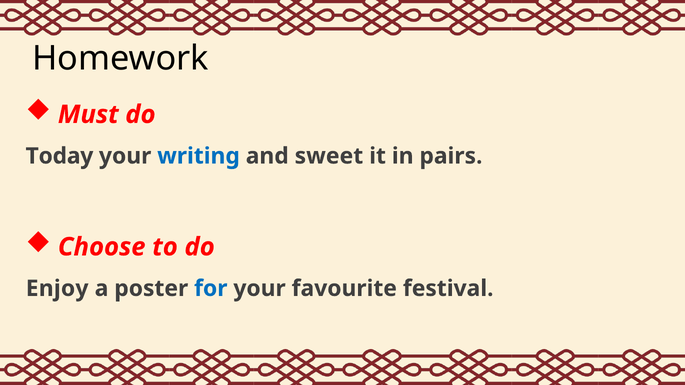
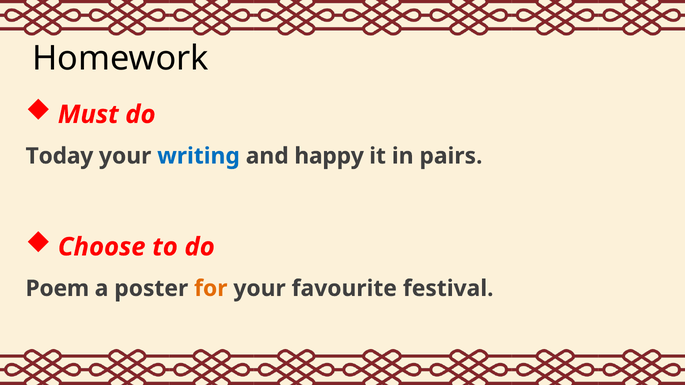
sweet: sweet -> happy (329, 156)
Enjoy: Enjoy -> Poem (57, 289)
for colour: blue -> orange (211, 289)
